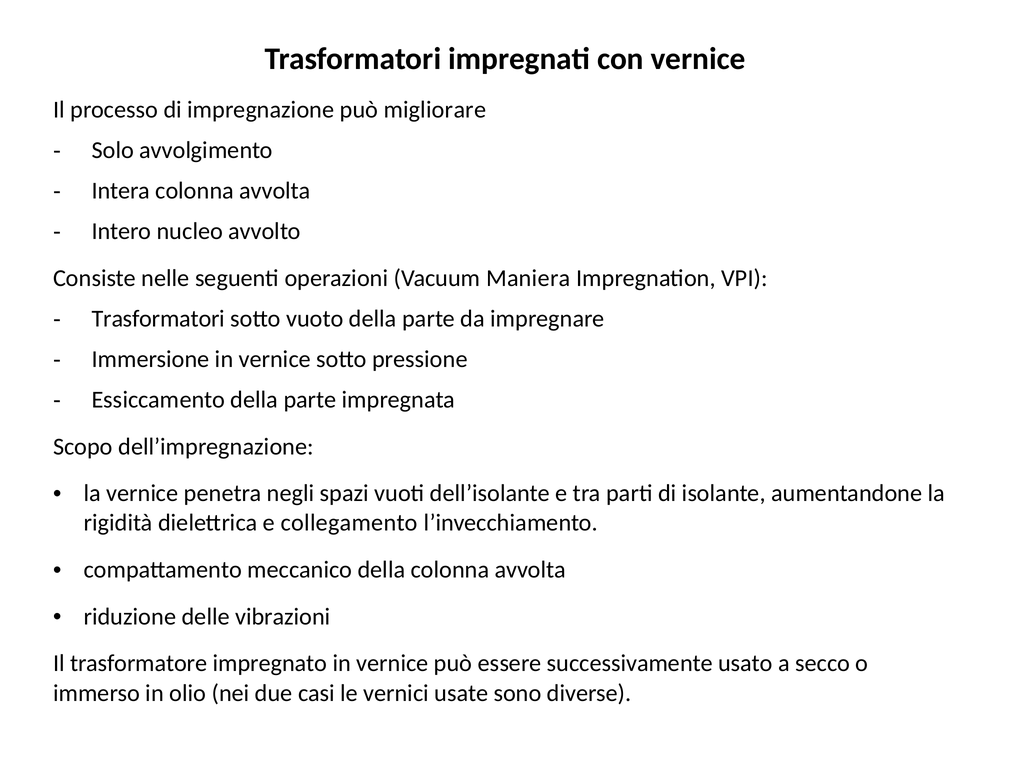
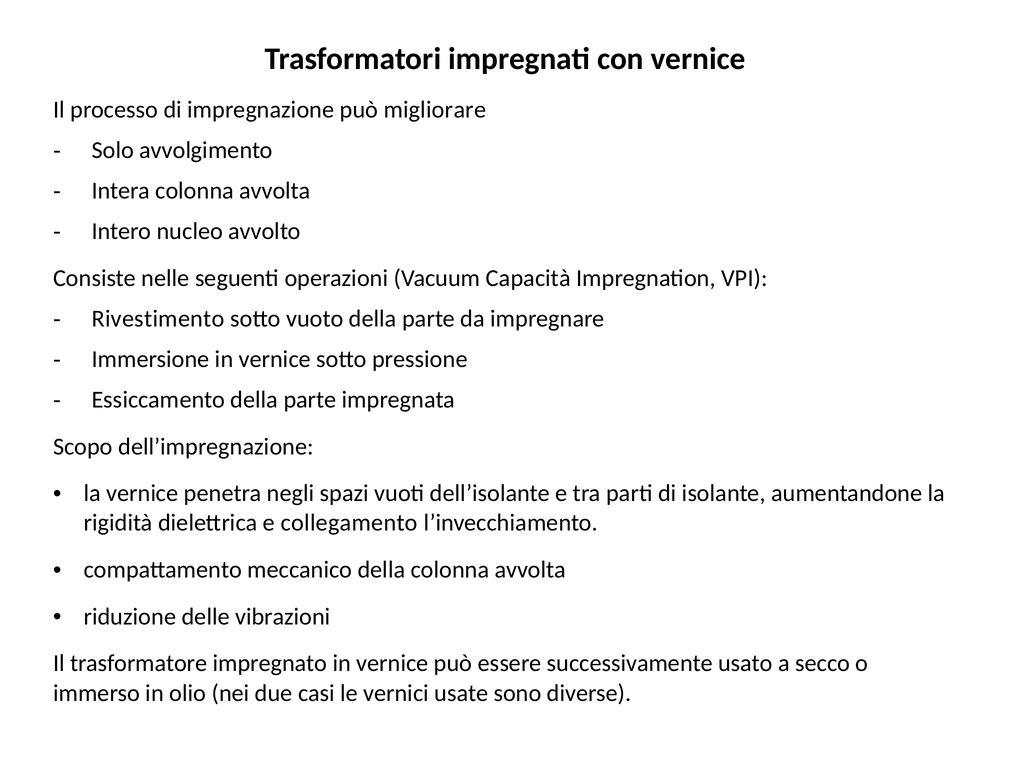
Maniera: Maniera -> Capacità (528, 278)
Trasformatori: Trasformatori -> Rivestimento (158, 319)
